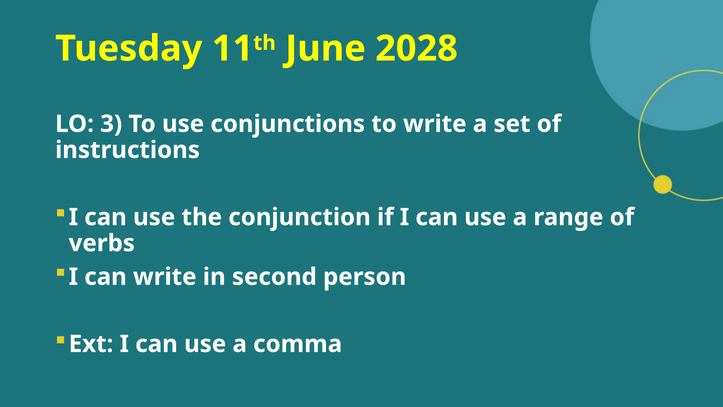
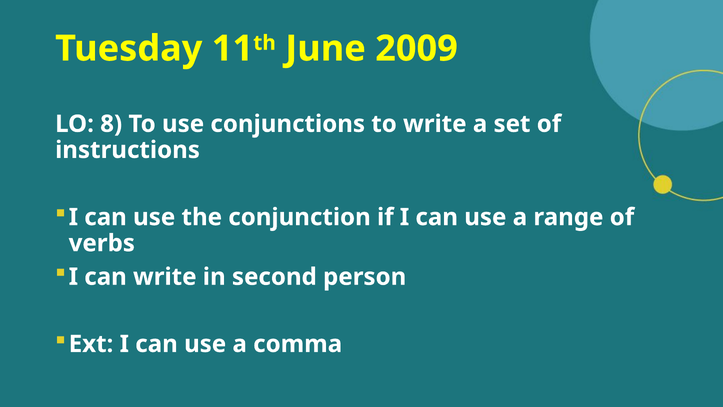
2028: 2028 -> 2009 (417, 49)
3: 3 -> 8 (111, 124)
